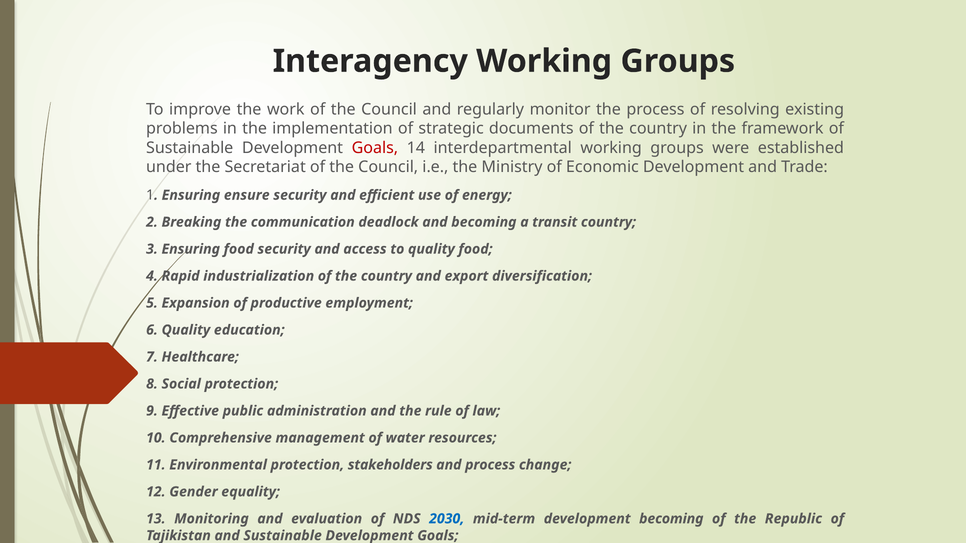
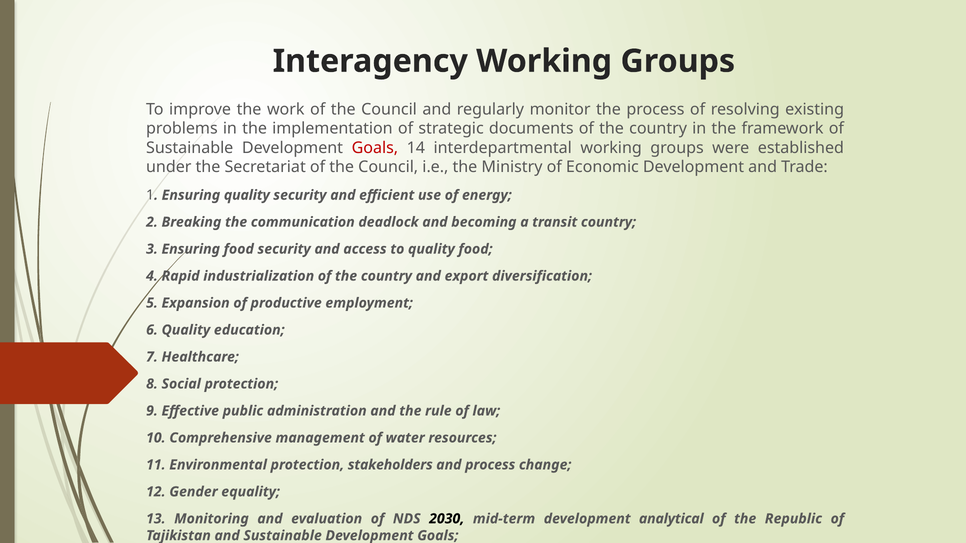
Ensuring ensure: ensure -> quality (247, 195)
2030 colour: blue -> black (447, 519)
development becoming: becoming -> analytical (671, 519)
